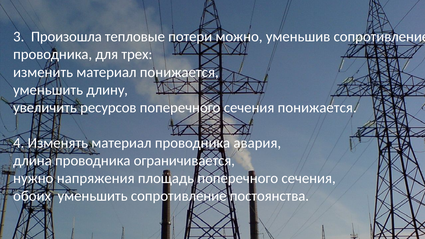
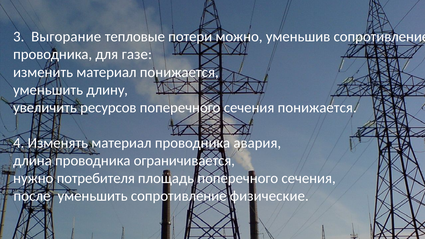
Произошла: Произошла -> Выгорание (66, 37)
трех: трех -> газе (137, 54)
напряжения: напряжения -> потребителя (96, 178)
обоих: обоих -> после (32, 196)
постоянства: постоянства -> физические (269, 196)
